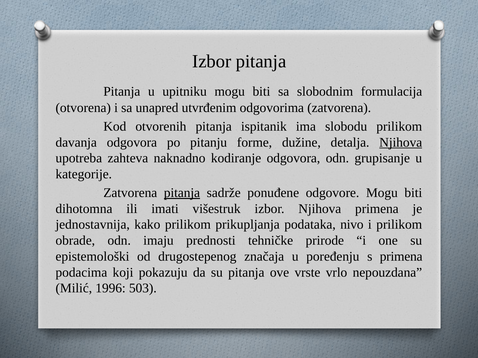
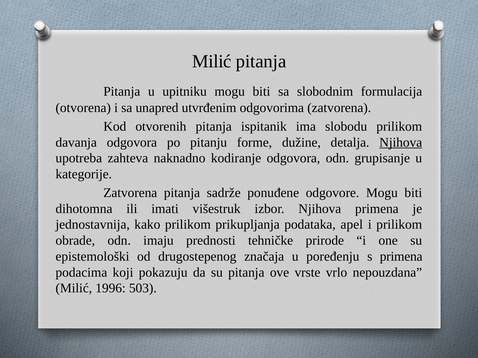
Izbor: Izbor -> Milić (212, 61)
pitanja underline: present -> none (182, 193)
nivo: nivo -> apel (352, 225)
